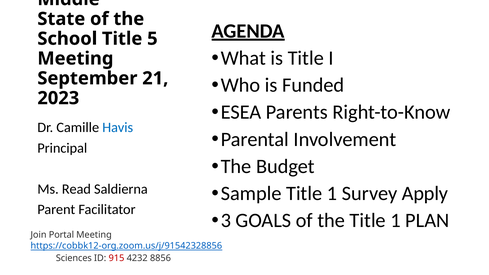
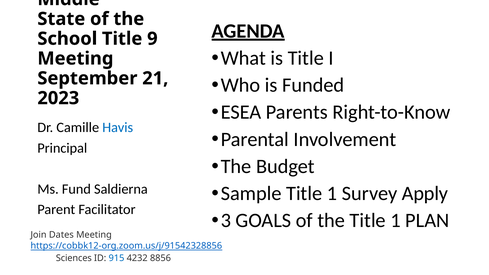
5: 5 -> 9 (152, 39)
Read: Read -> Fund (76, 189)
Portal: Portal -> Dates (61, 235)
915 colour: red -> blue (116, 258)
